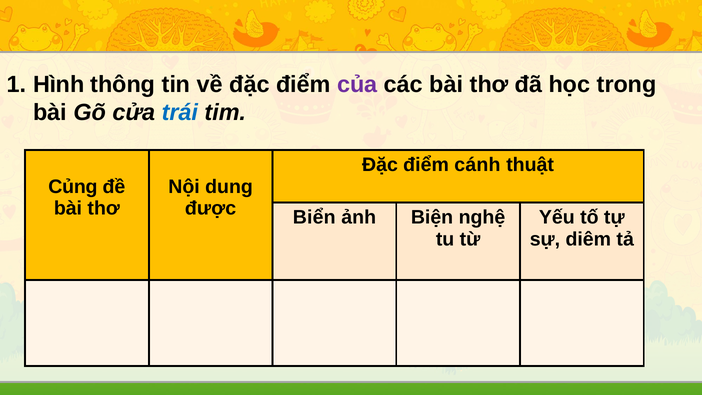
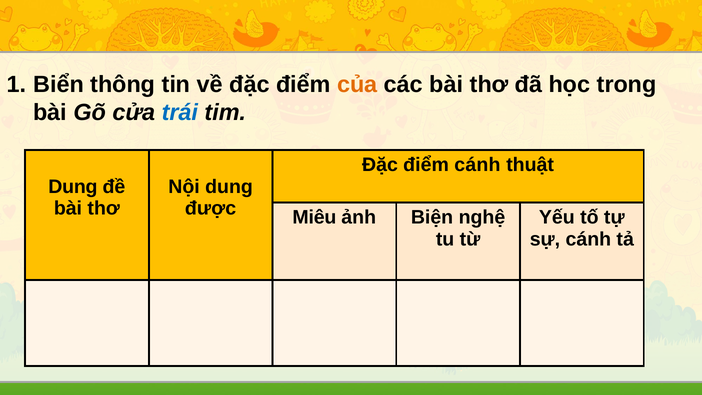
Hình: Hình -> Biển (59, 84)
của colour: purple -> orange (357, 84)
Củng: Củng -> Dung (73, 187)
Biển: Biển -> Miêu (314, 217)
sự diêm: diêm -> cánh (588, 239)
